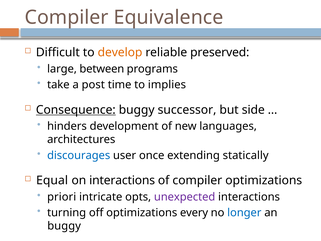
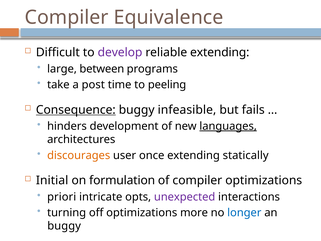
develop colour: orange -> purple (120, 52)
reliable preserved: preserved -> extending (220, 52)
implies: implies -> peeling (167, 85)
successor: successor -> infeasible (187, 110)
side: side -> fails (253, 110)
languages underline: none -> present (228, 126)
discourages colour: blue -> orange (79, 155)
Equal: Equal -> Initial (52, 180)
on interactions: interactions -> formulation (122, 180)
every: every -> more (194, 212)
